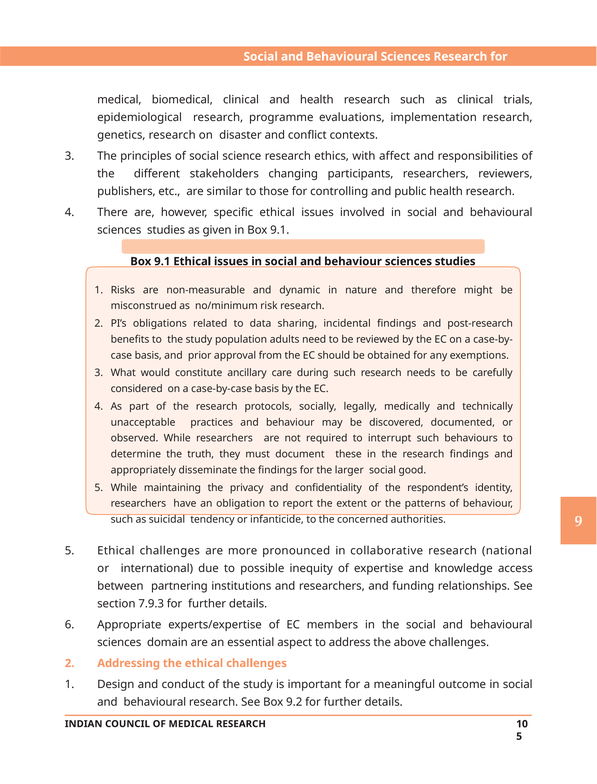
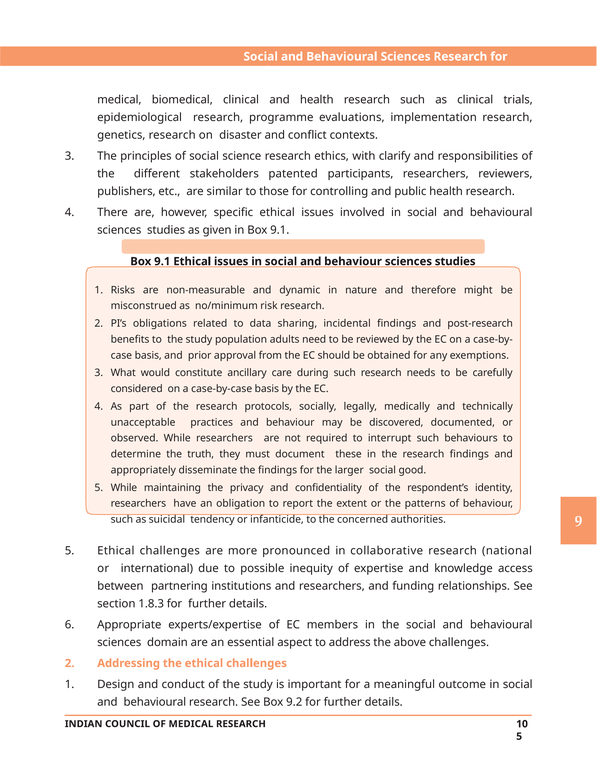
affect: affect -> clarify (395, 156)
changing: changing -> patented (293, 174)
7.9.3: 7.9.3 -> 1.8.3 (151, 604)
